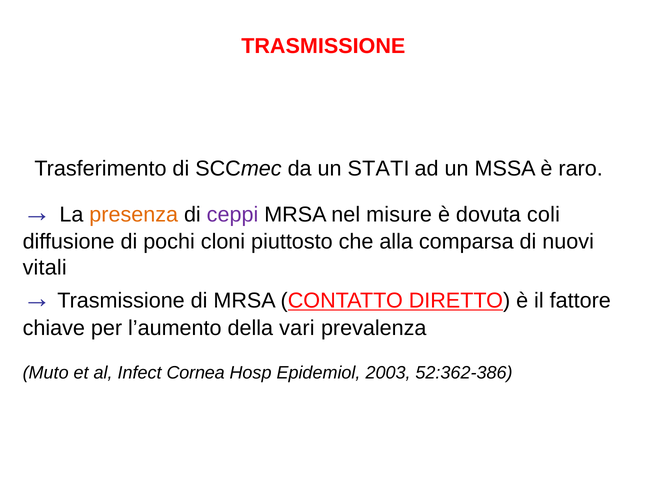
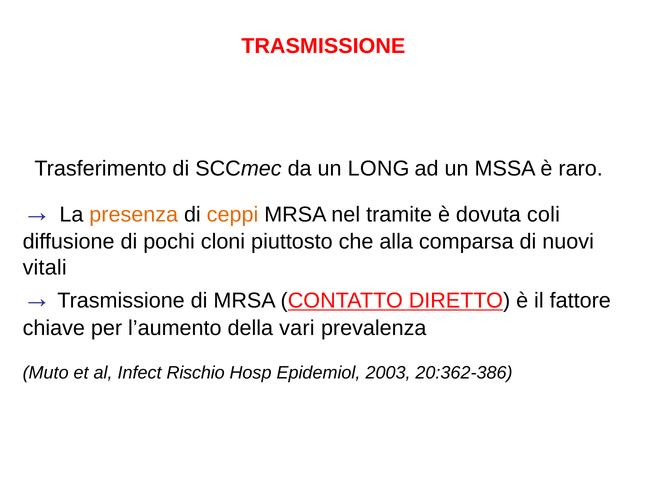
STATI: STATI -> LONG (379, 169)
ceppi colour: purple -> orange (233, 215)
misure: misure -> tramite (399, 215)
Cornea: Cornea -> Rischio (196, 373)
52:362-386: 52:362-386 -> 20:362-386 (464, 373)
